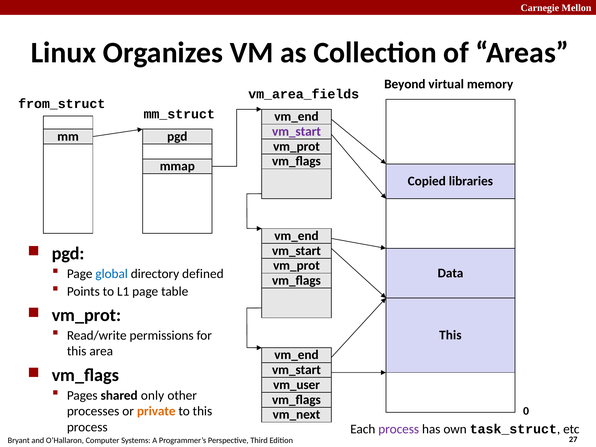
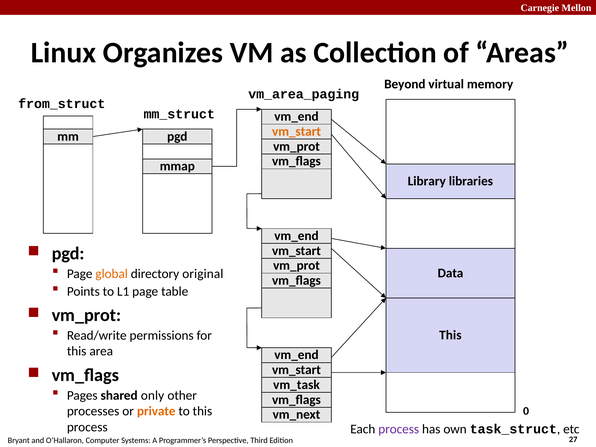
vm_area_fields: vm_area_fields -> vm_area_paging (304, 94)
vm_start colour: purple -> orange (296, 131)
Copied: Copied -> Library (427, 181)
global colour: blue -> orange (112, 274)
defined: defined -> original (203, 274)
vm_user: vm_user -> vm_task (296, 385)
